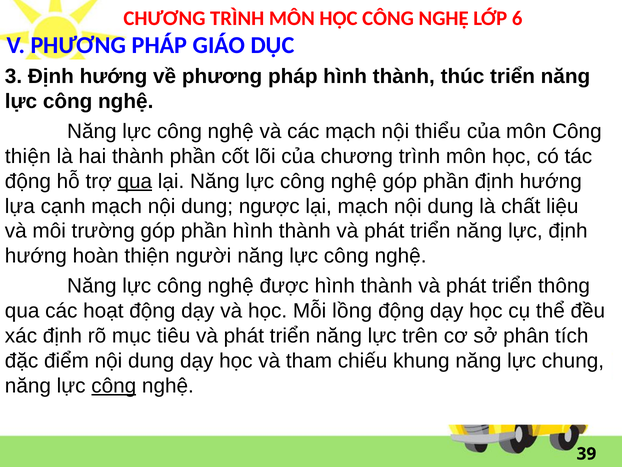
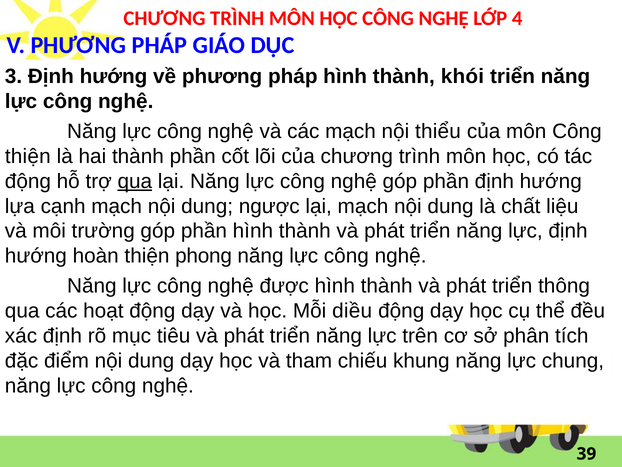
6: 6 -> 4 (517, 18)
thúc: thúc -> khói (462, 76)
người: người -> phong (204, 256)
lồng: lồng -> diều (352, 311)
công underline: present -> none (114, 385)
